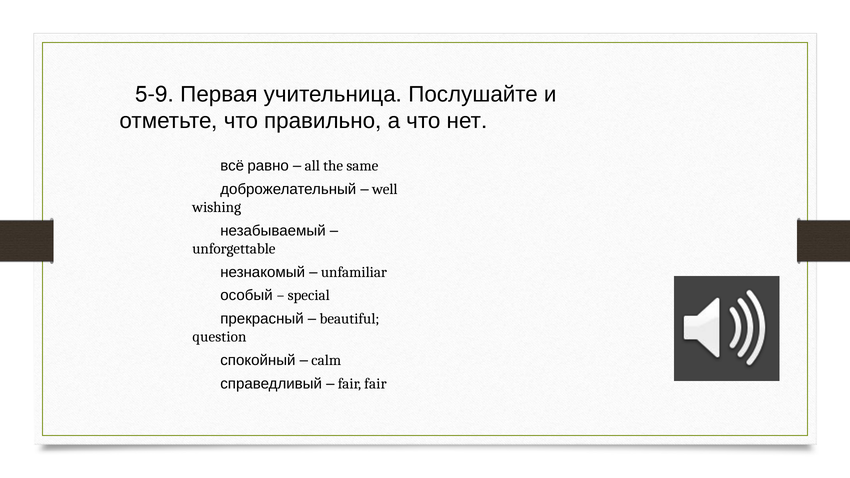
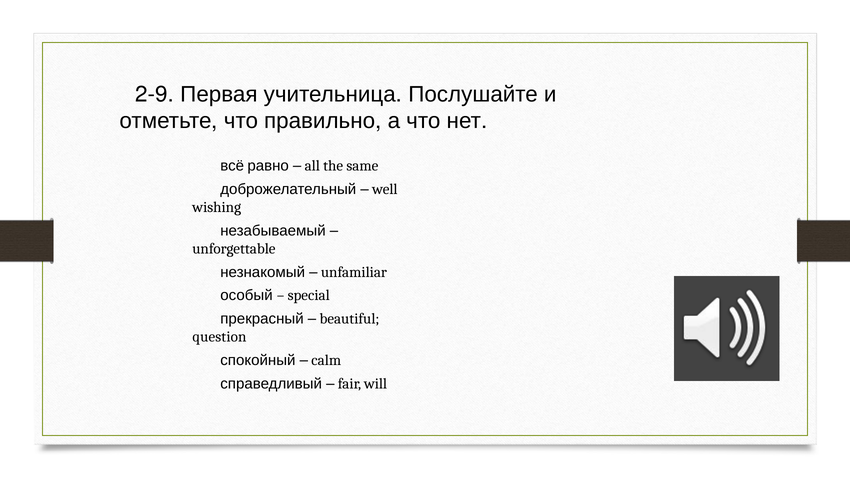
5-9: 5-9 -> 2-9 (155, 94)
fair fair: fair -> will (376, 384)
